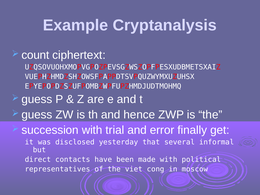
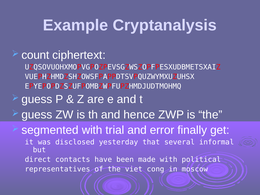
succession: succession -> segmented (50, 130)
